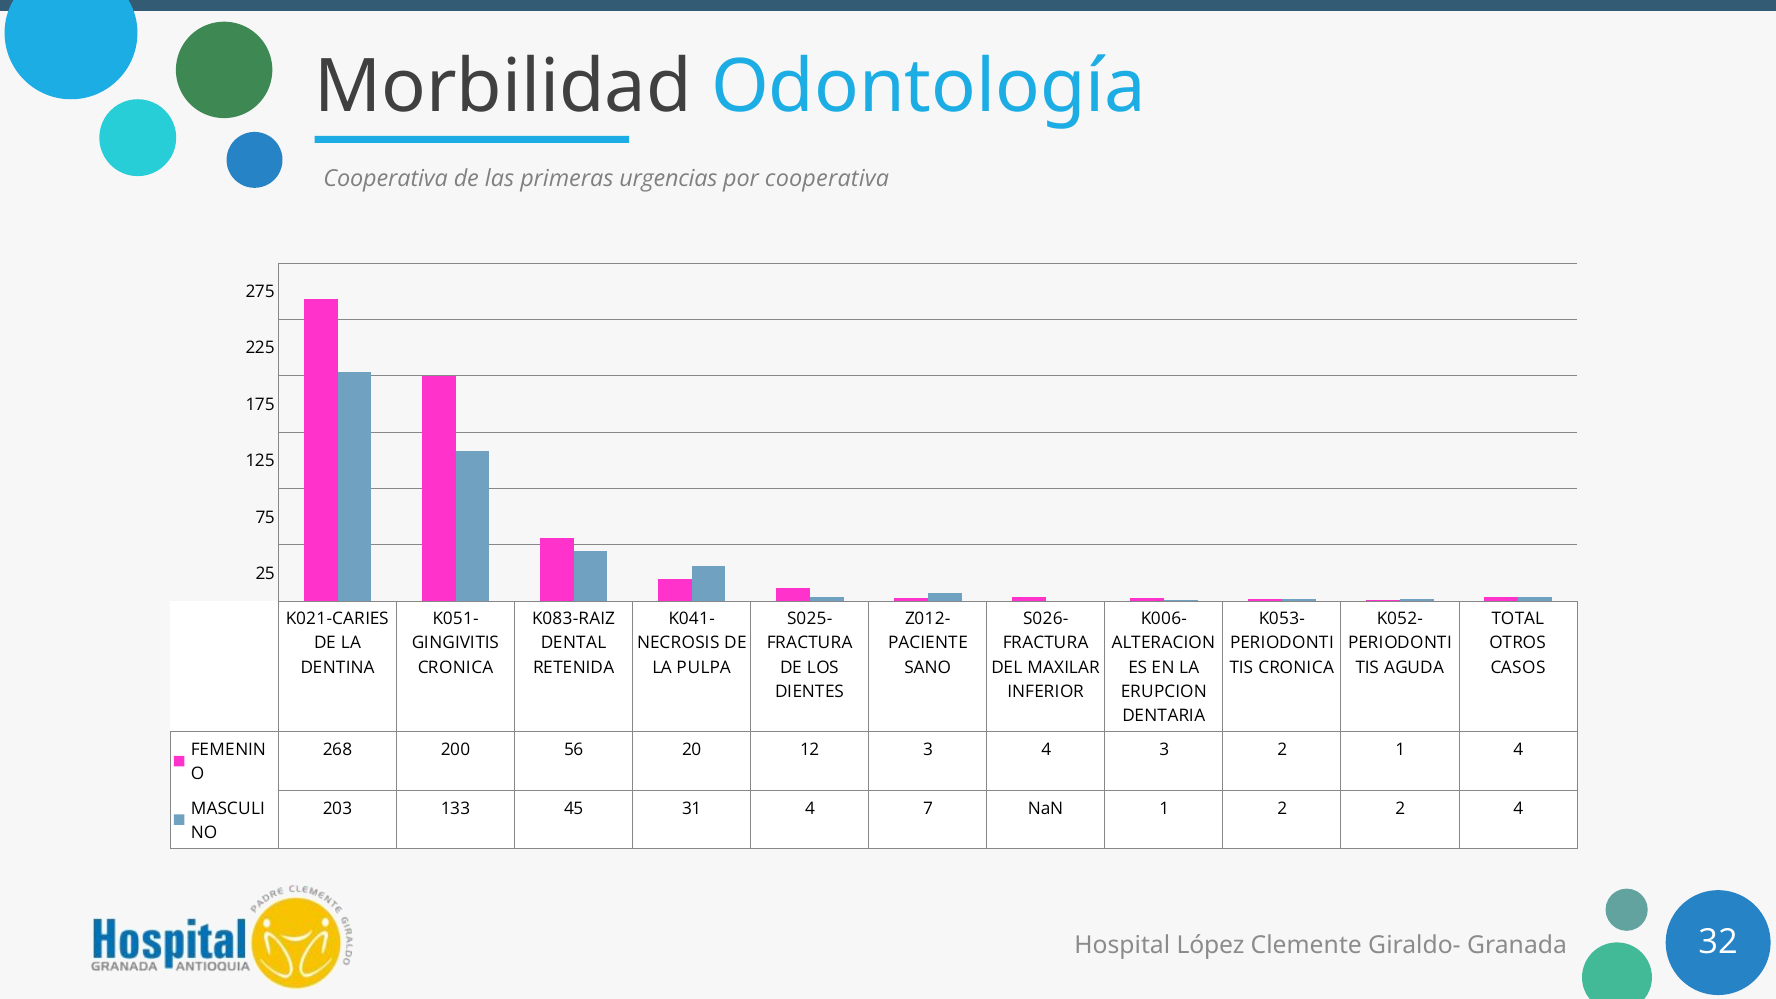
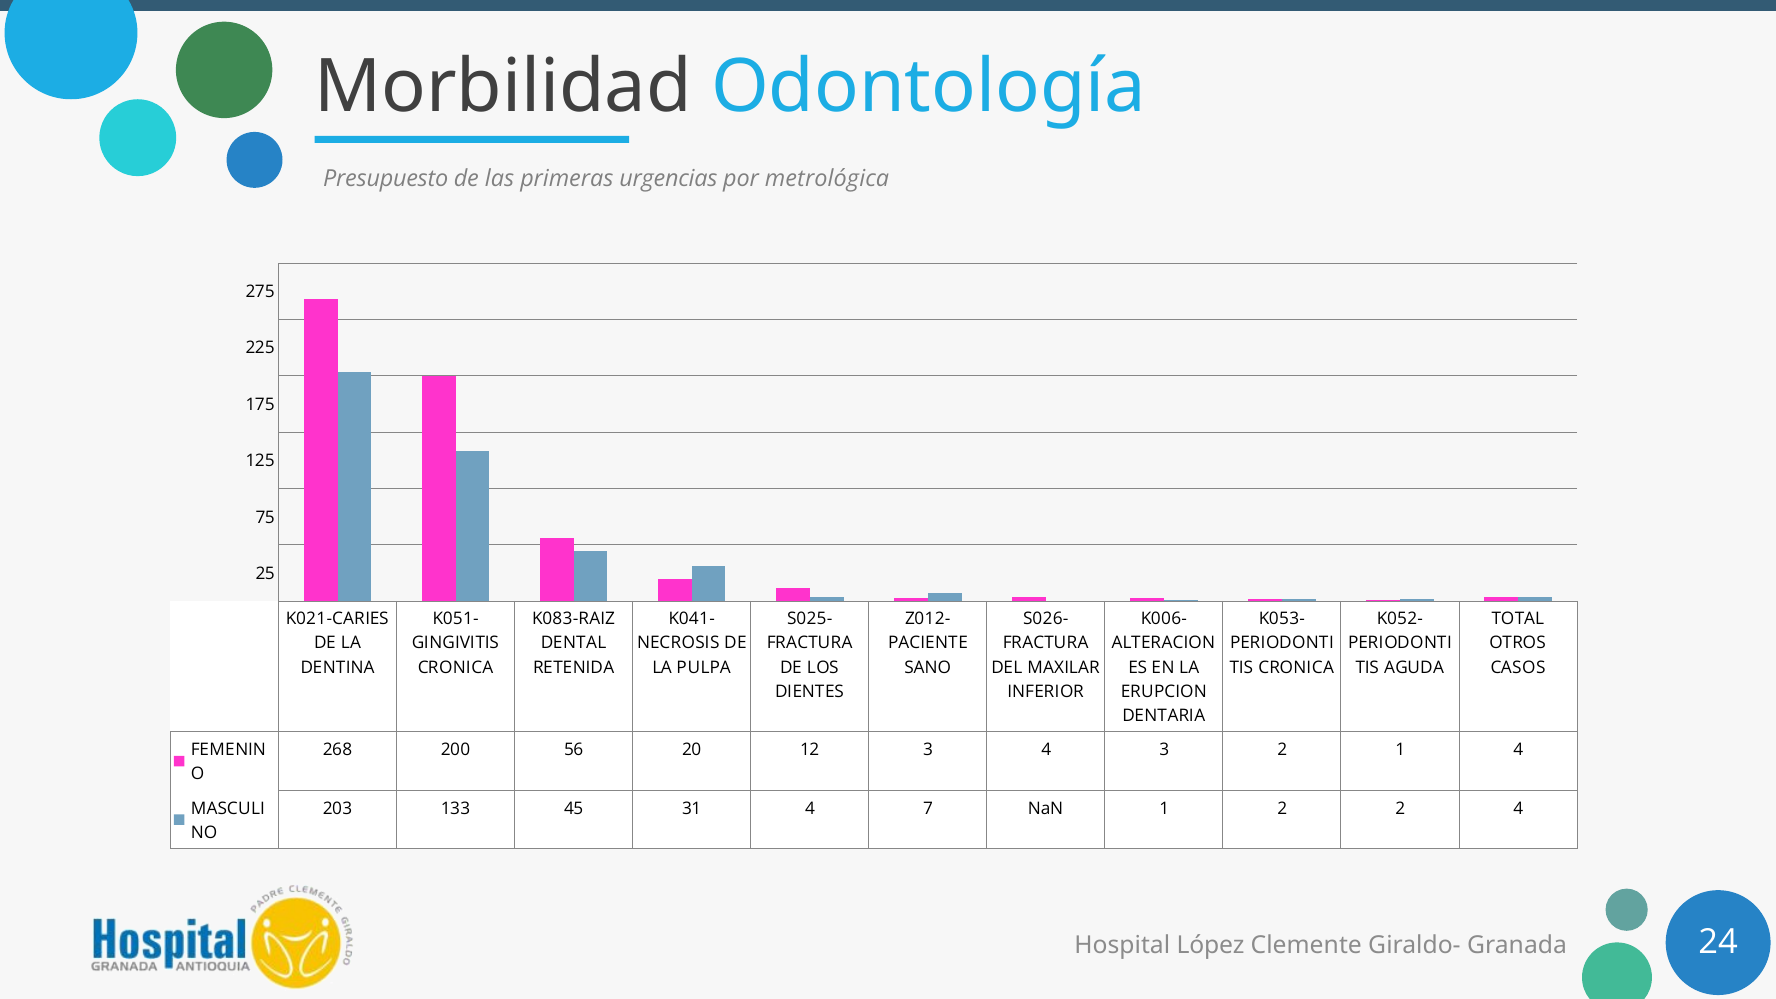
Cooperativa: Cooperativa -> Presupuesto (386, 179)
por cooperativa: cooperativa -> metrológica (827, 179)
32: 32 -> 24 (1718, 942)
